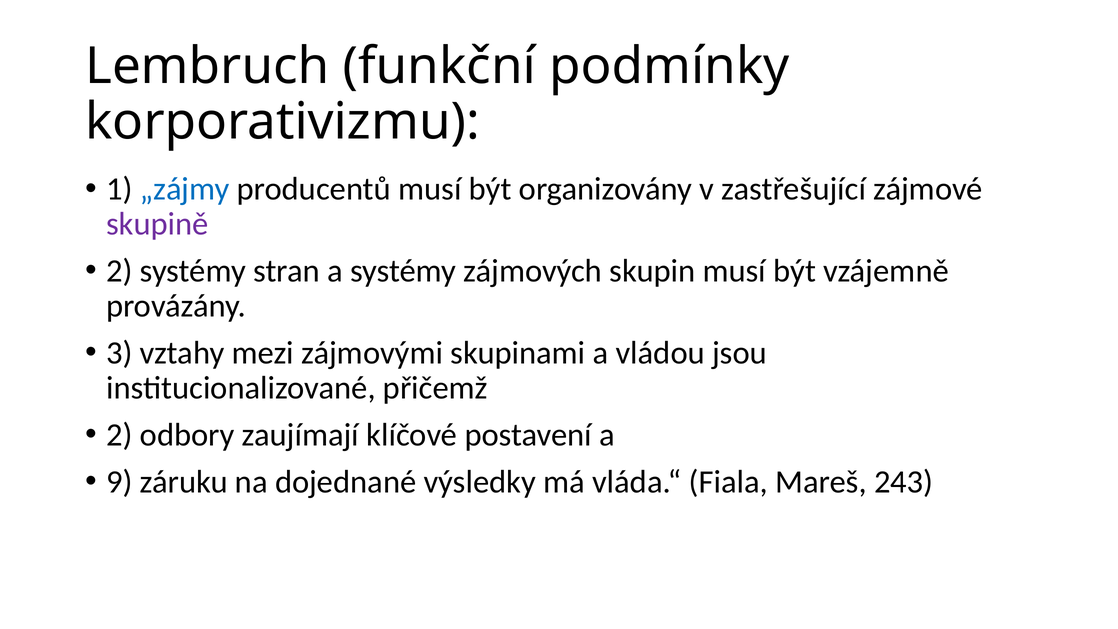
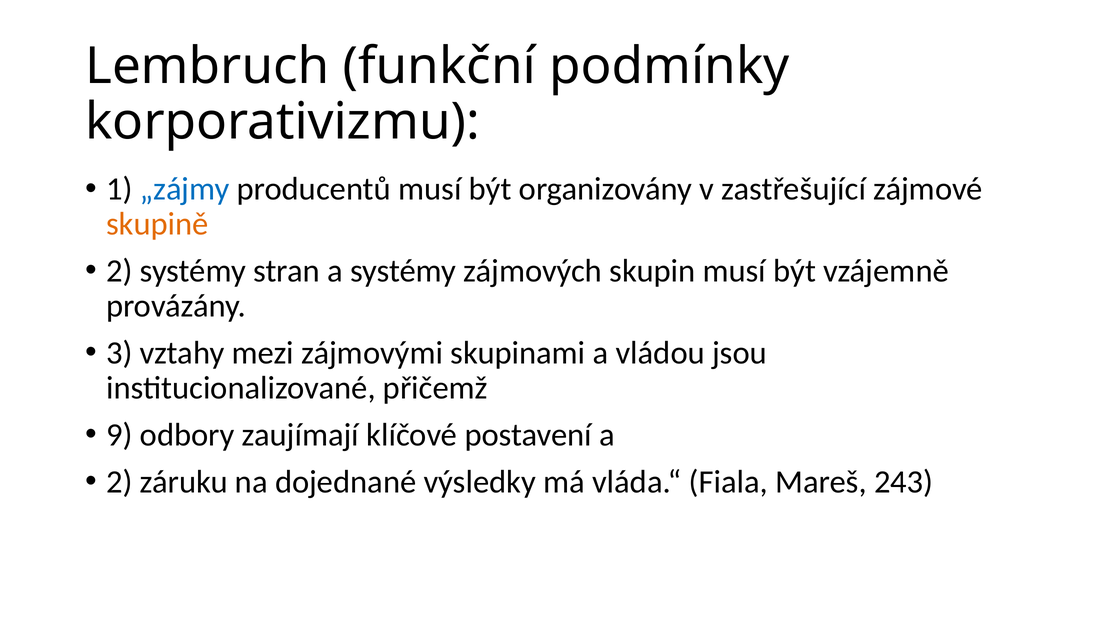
skupině colour: purple -> orange (157, 224)
2: 2 -> 9 (119, 435)
9: 9 -> 2 (119, 482)
